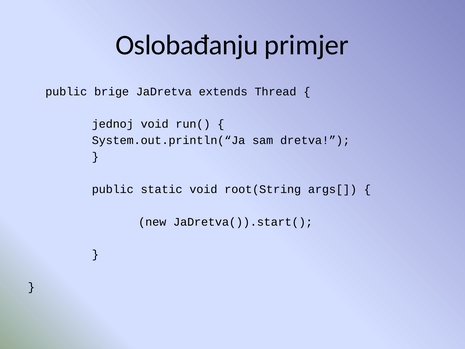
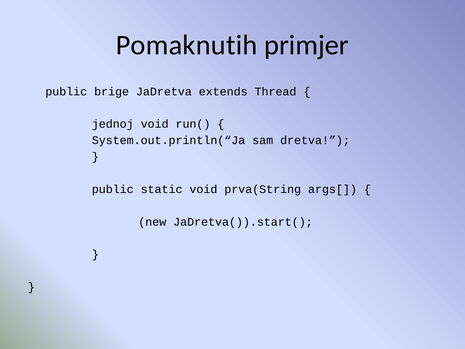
Oslobađanju: Oslobađanju -> Pomaknutih (187, 45)
root(String: root(String -> prva(String (263, 189)
